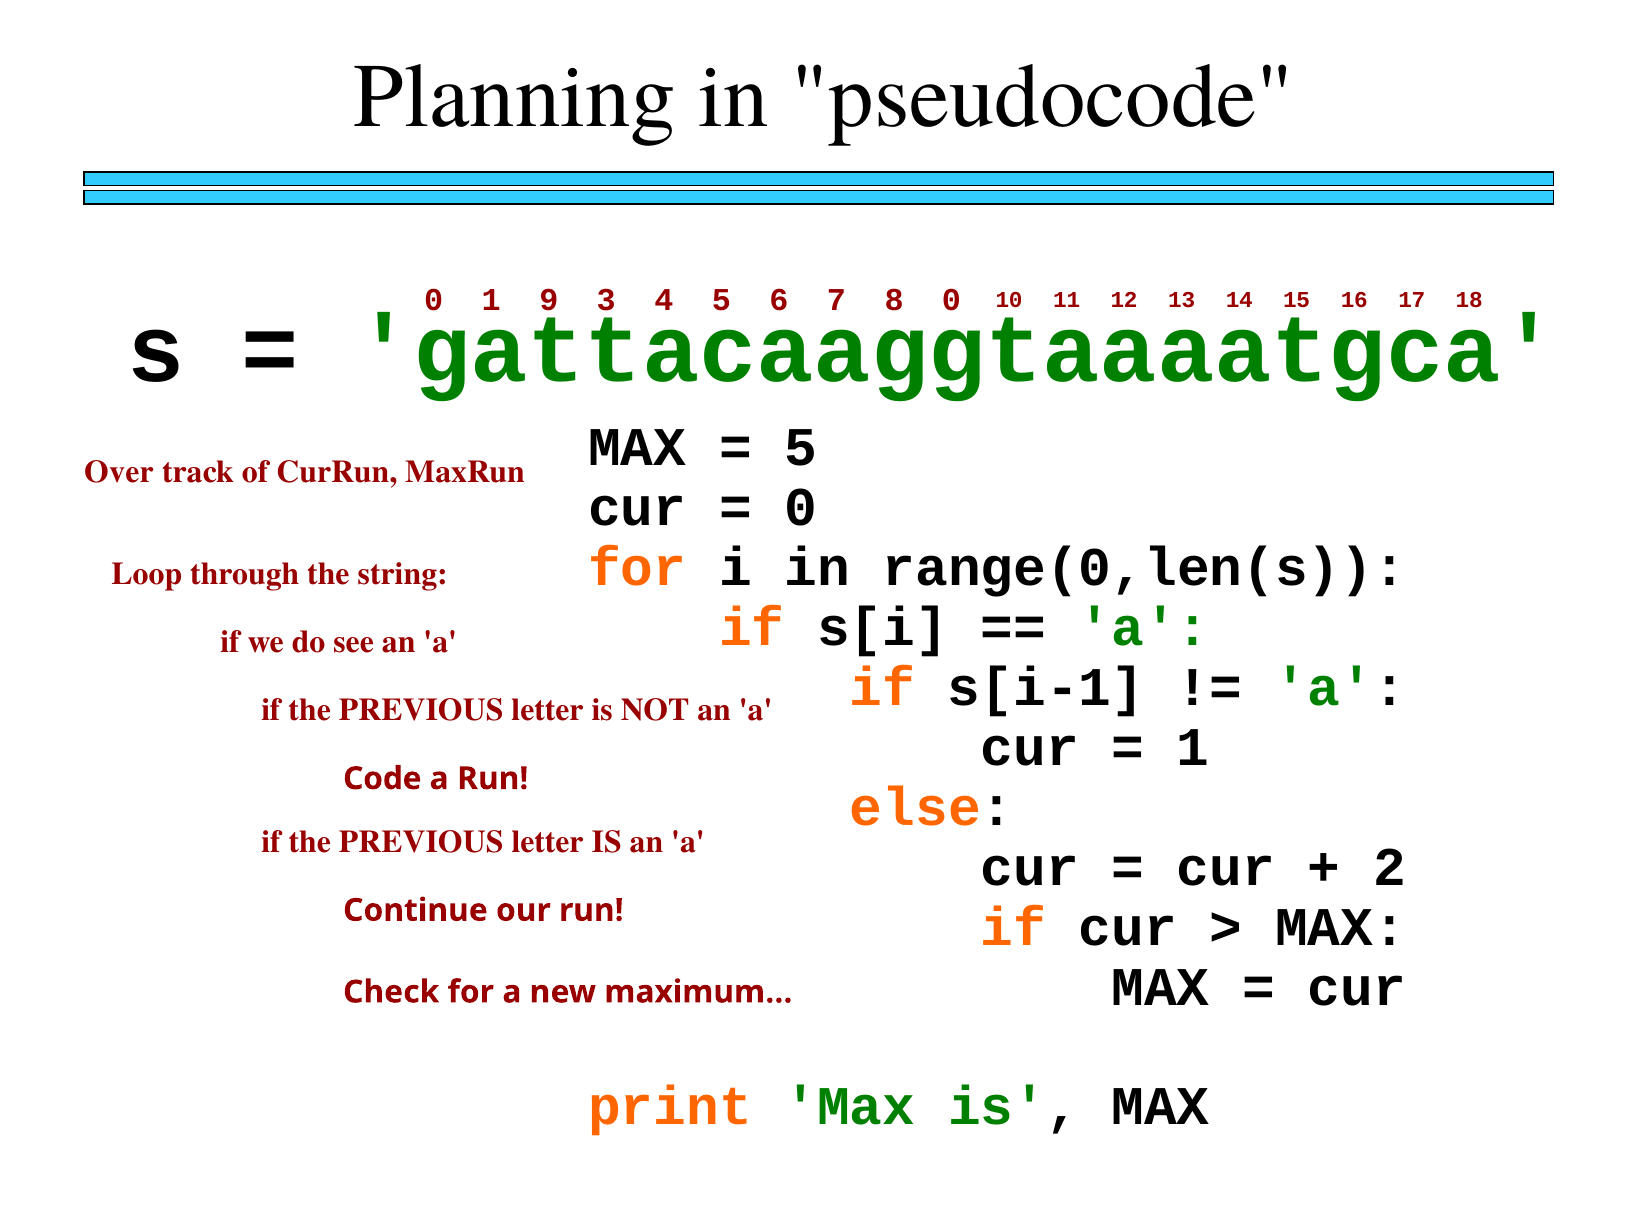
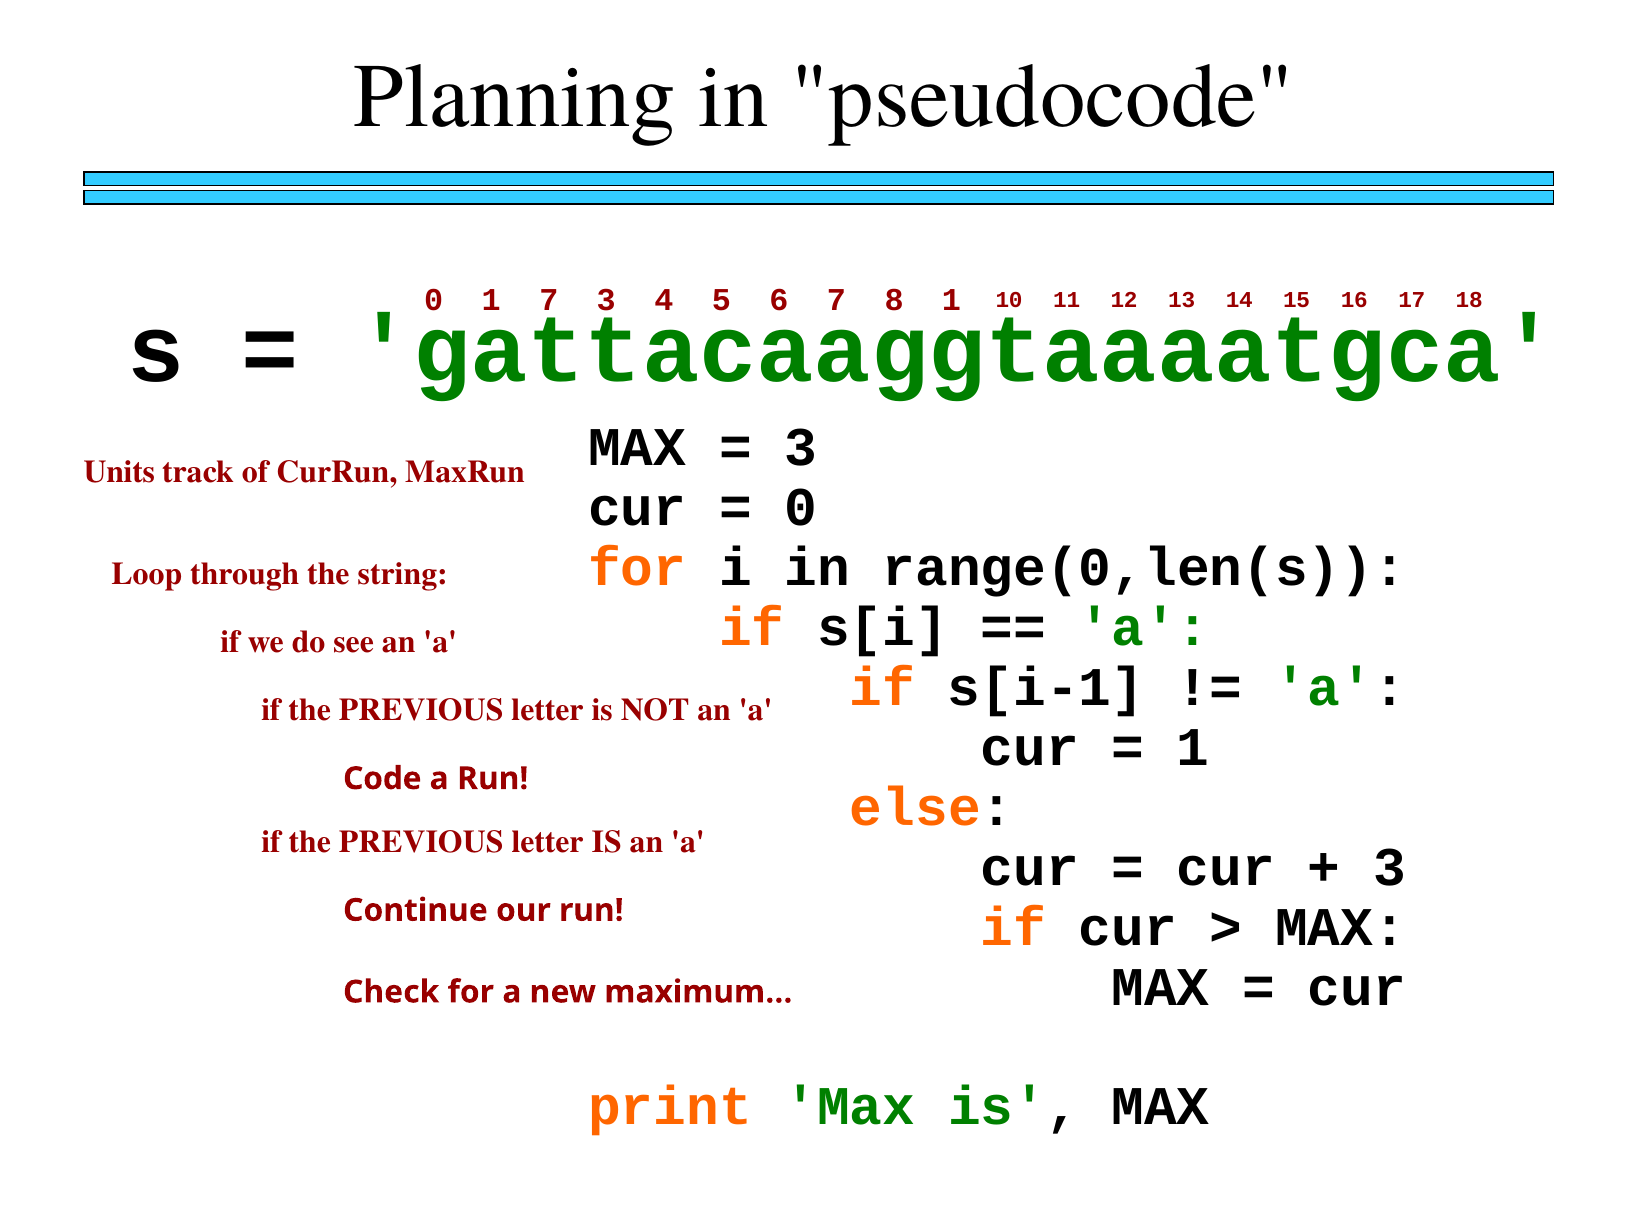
1 9: 9 -> 7 (549, 300)
8 0: 0 -> 1 (951, 300)
5: 5 -> 3 (801, 448)
Over: Over -> Units (119, 472)
2: 2 -> 3 (1390, 867)
